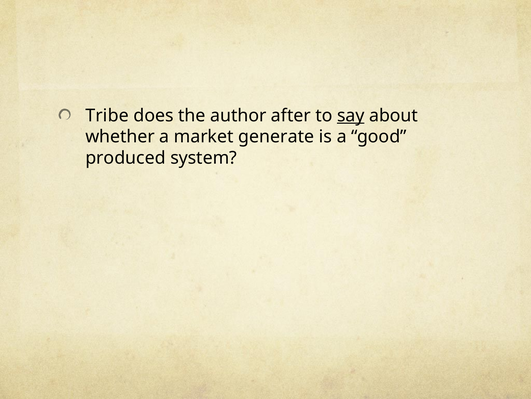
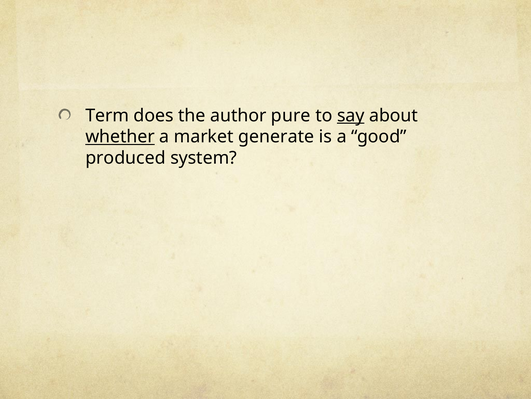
Tribe: Tribe -> Term (107, 115)
after: after -> pure (291, 115)
whether underline: none -> present (120, 137)
